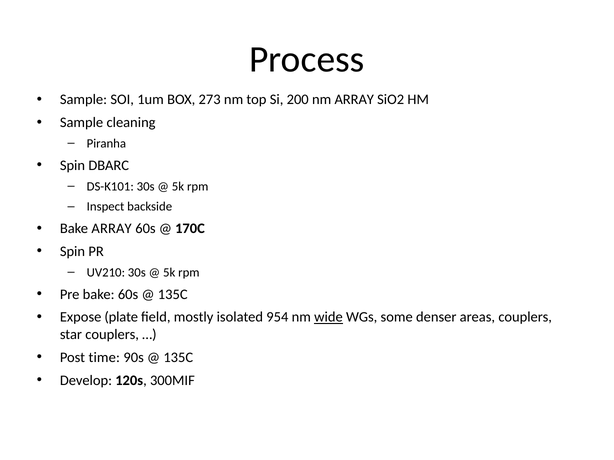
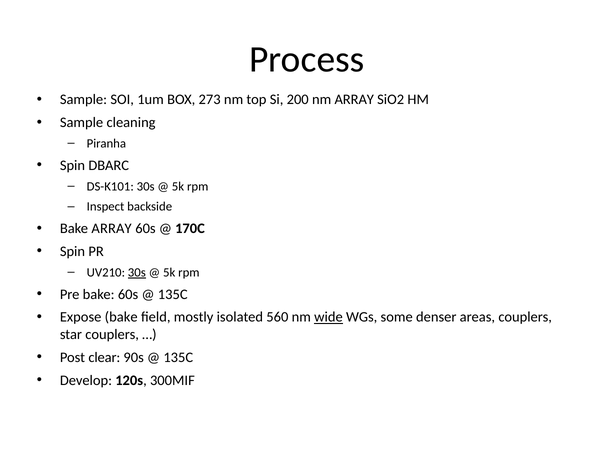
30s underline: none -> present (137, 273)
Expose plate: plate -> bake (121, 318)
954: 954 -> 560 (277, 318)
time: time -> clear (104, 358)
